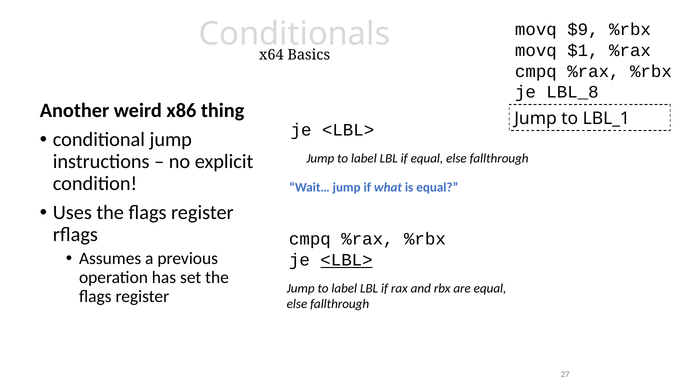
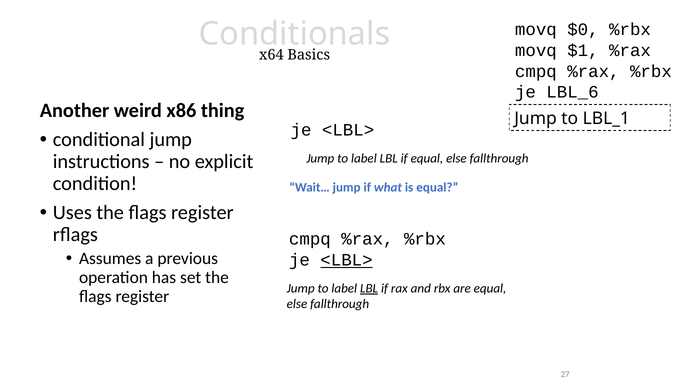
$9: $9 -> $0 (583, 30)
LBL_8: LBL_8 -> LBL_6 (572, 92)
LBL underline: none -> present (369, 288)
